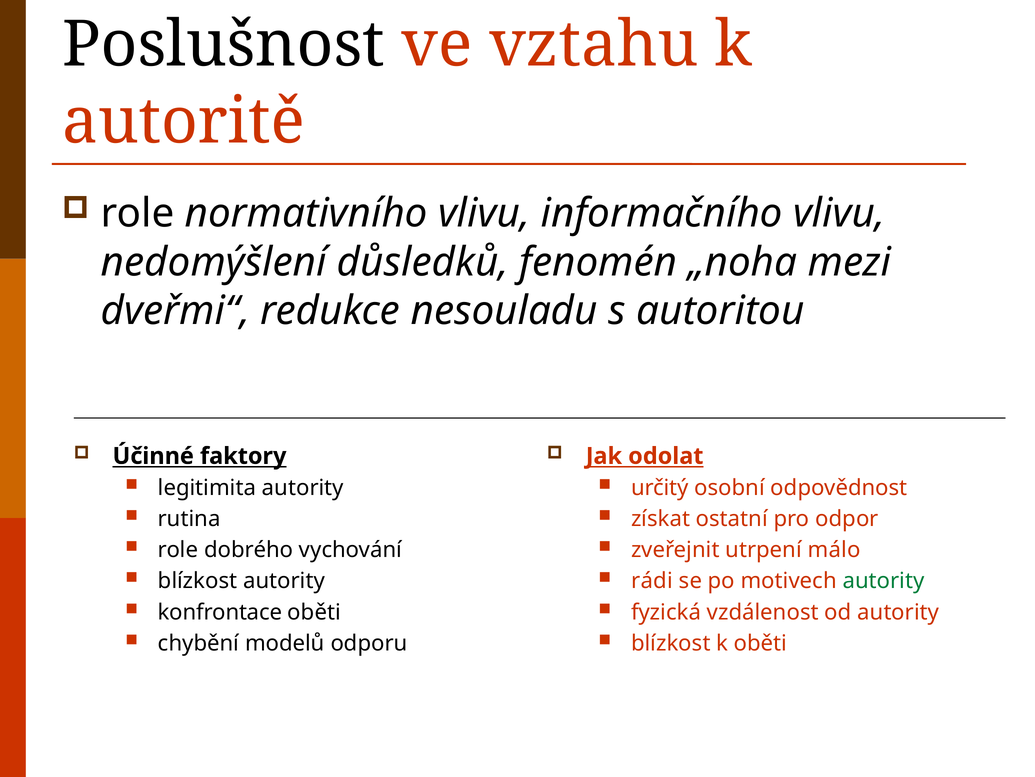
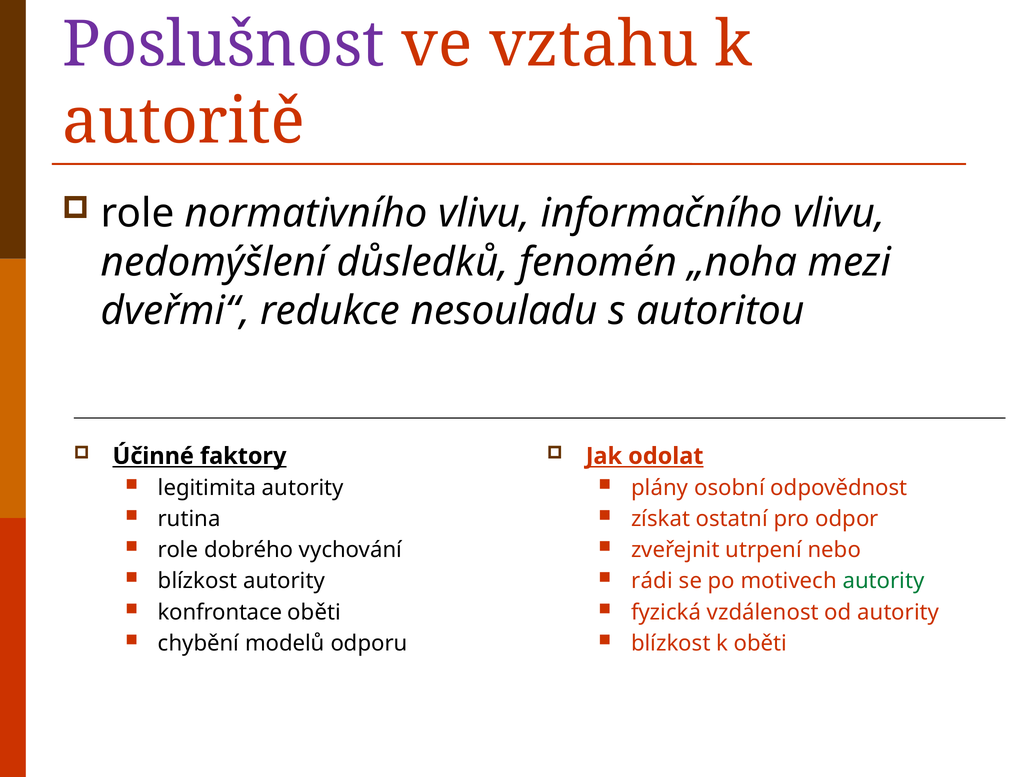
Poslušnost colour: black -> purple (223, 45)
určitý: určitý -> plány (660, 487)
málo: málo -> nebo (834, 549)
